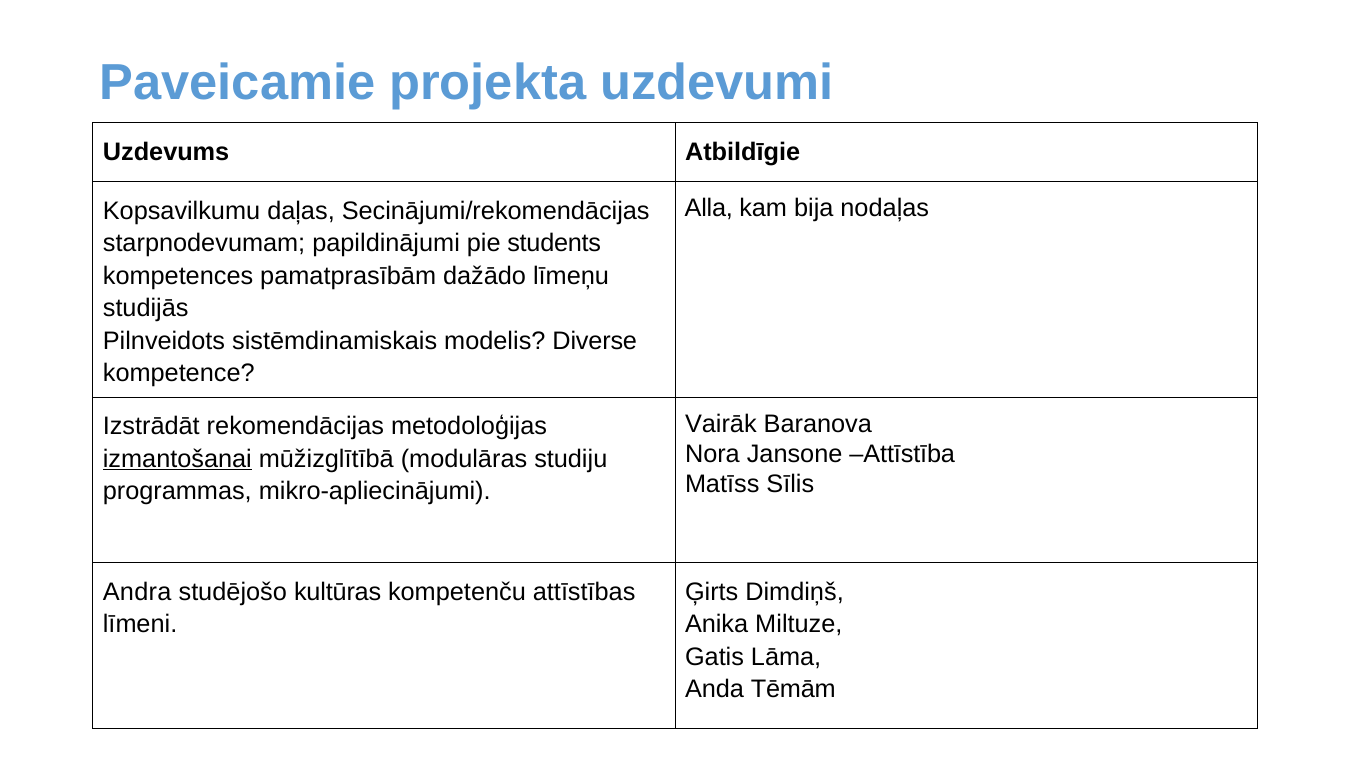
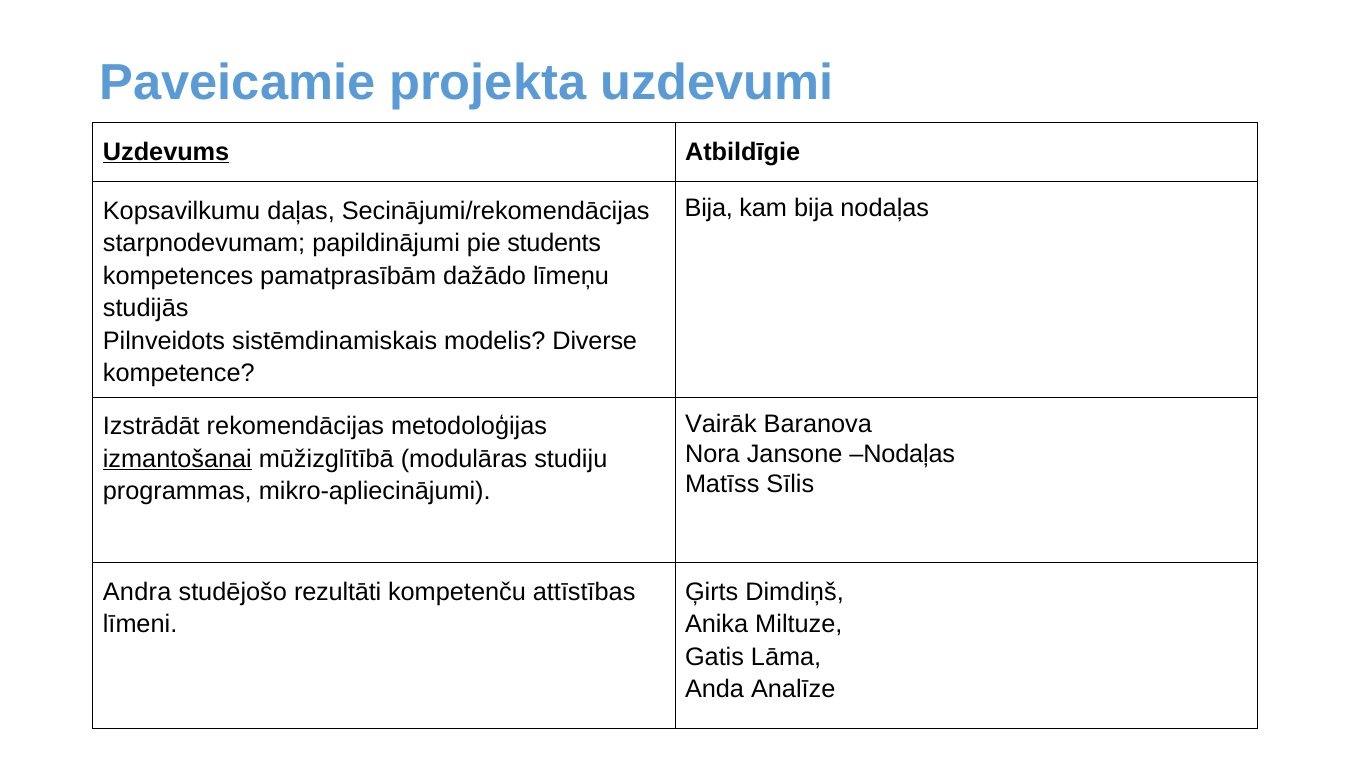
Uzdevums underline: none -> present (166, 152)
Alla: Alla -> Bija (709, 209)
Jansone Attīstība: Attīstība -> Nodaļas (902, 454)
kultūras: kultūras -> rezultāti (338, 592)
Tēmām: Tēmām -> Analīze (793, 690)
